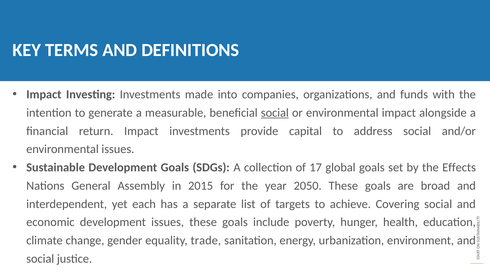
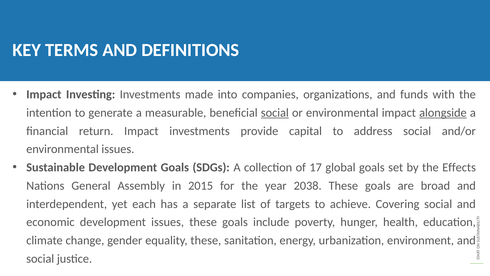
alongside underline: none -> present (443, 113)
2050: 2050 -> 2038 (308, 185)
equality trade: trade -> these (206, 240)
